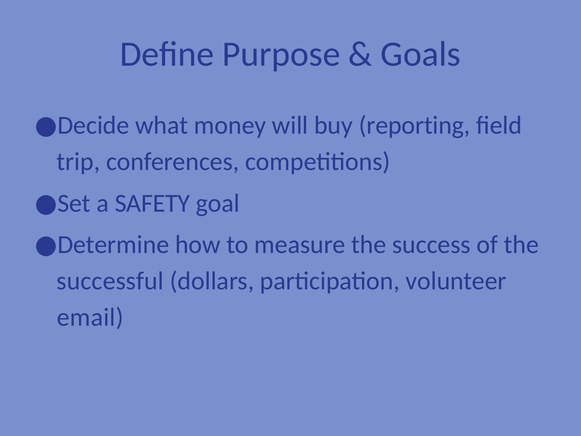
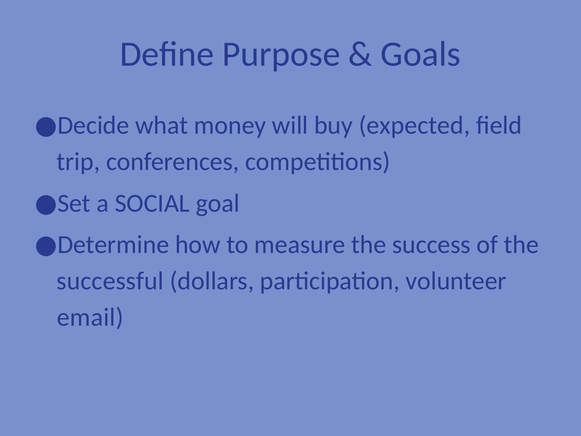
reporting: reporting -> expected (414, 125)
SAFETY: SAFETY -> SOCIAL (152, 203)
